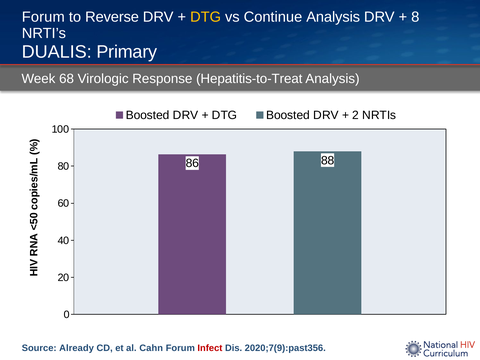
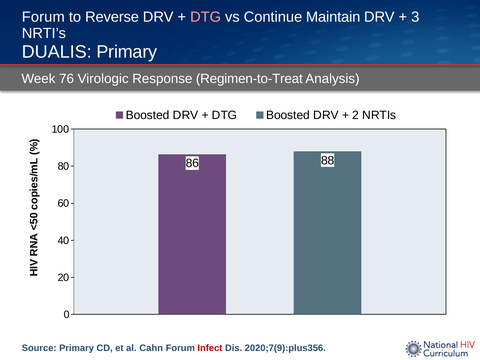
DTG colour: yellow -> pink (206, 17)
Continue Analysis: Analysis -> Maintain (333, 17)
8: 8 -> 3 (415, 17)
68: 68 -> 76 (67, 79)
Hepatitis-to-Treat: Hepatitis-to-Treat -> Regimen-to-Treat (249, 79)
Source Already: Already -> Primary (77, 348)
2020;7(9):past356: 2020;7(9):past356 -> 2020;7(9):plus356 (285, 348)
